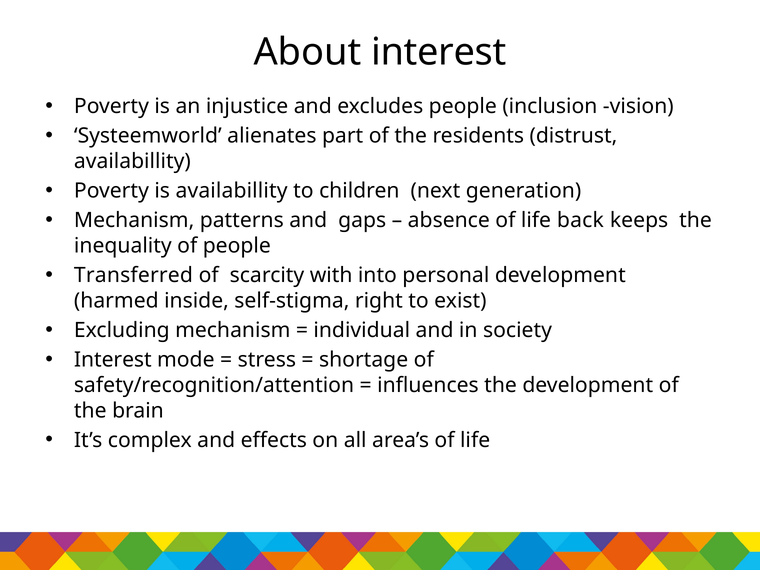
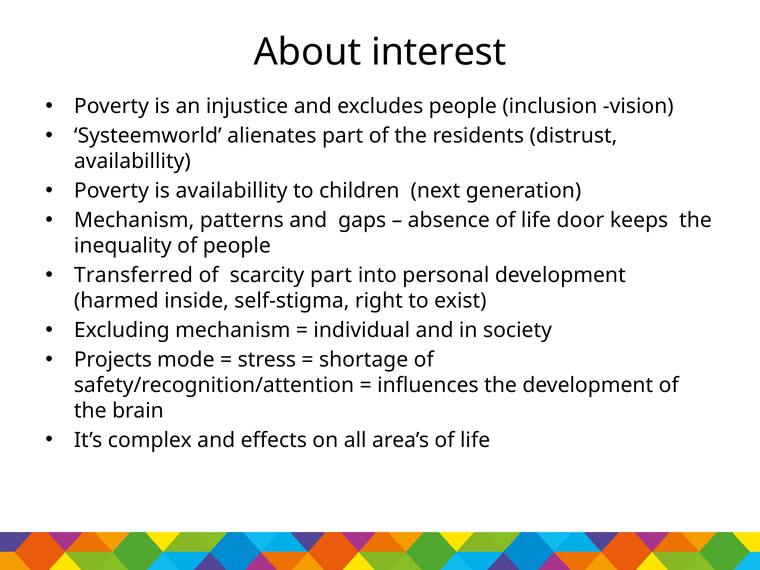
back: back -> door (580, 220)
scarcity with: with -> part (331, 275)
Interest: Interest -> Projects (113, 360)
